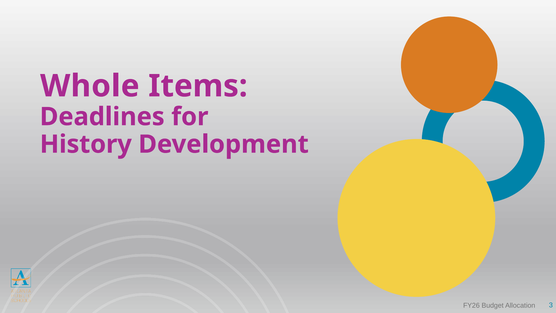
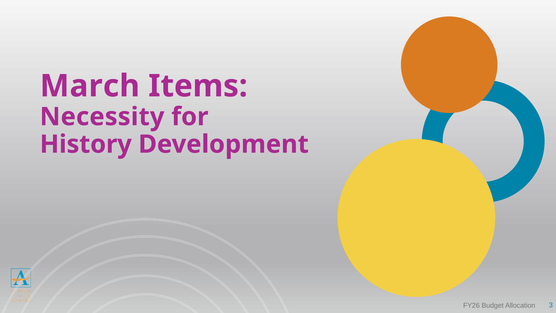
Whole: Whole -> March (90, 86)
Deadlines: Deadlines -> Necessity (102, 117)
